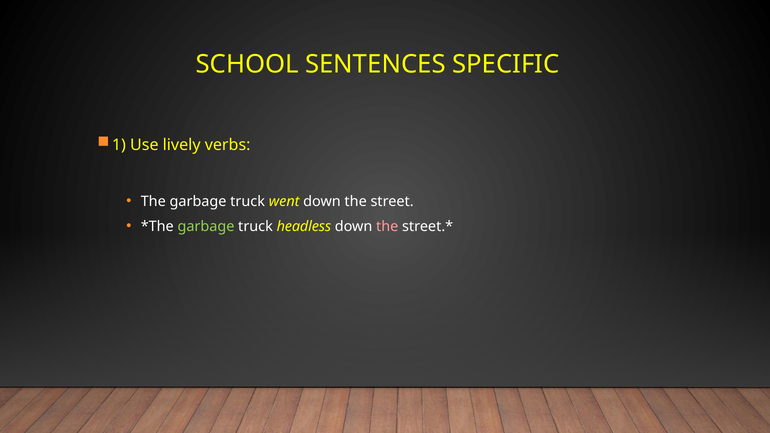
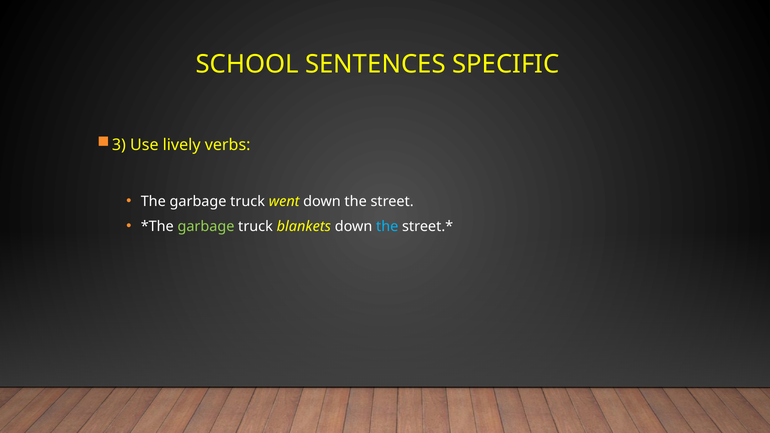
1: 1 -> 3 (119, 145)
headless: headless -> blankets (304, 226)
the colour: pink -> light blue (387, 226)
